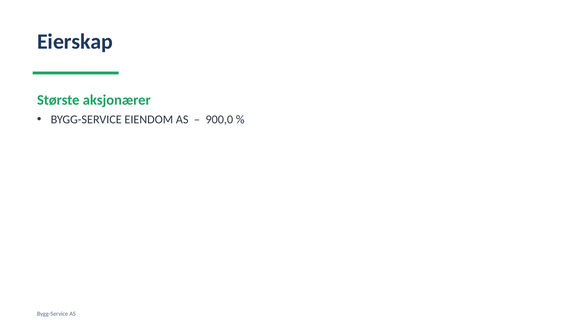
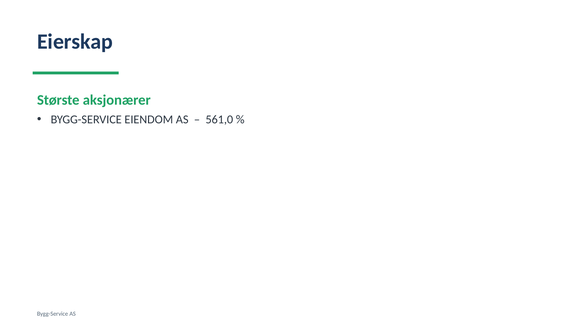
900,0: 900,0 -> 561,0 (219, 120)
